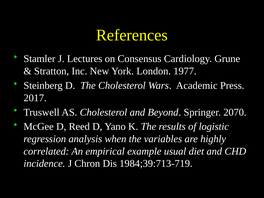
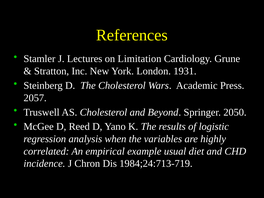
Consensus: Consensus -> Limitation (139, 59)
1977: 1977 -> 1931 (185, 71)
2017: 2017 -> 2057 (35, 98)
2070: 2070 -> 2050 (235, 112)
1984;39:713-719: 1984;39:713-719 -> 1984;24:713-719 (156, 164)
